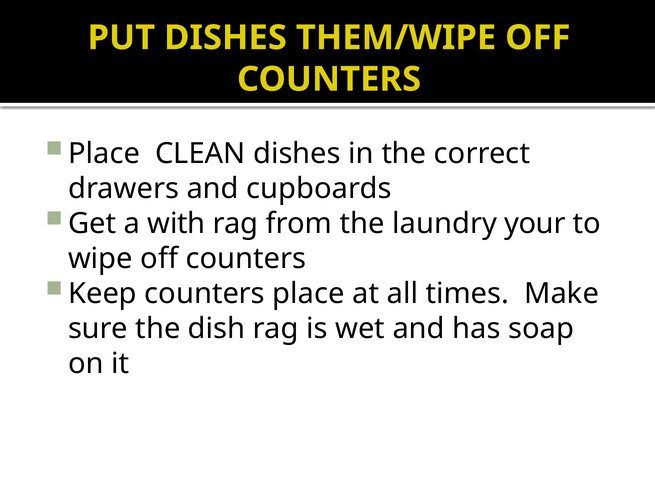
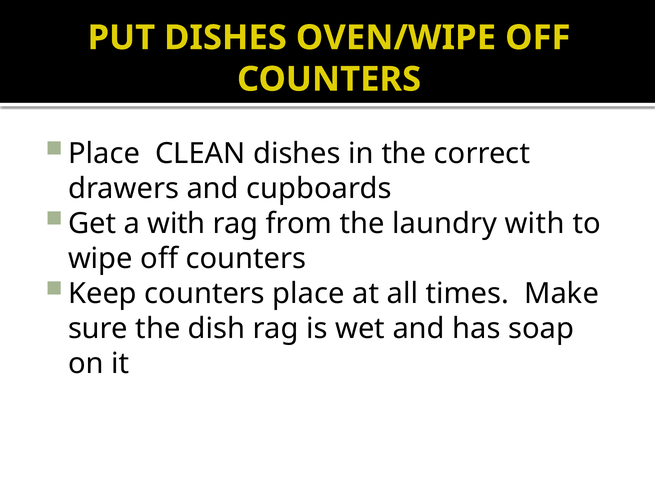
THEM/WIPE: THEM/WIPE -> OVEN/WIPE (396, 38)
laundry your: your -> with (535, 223)
